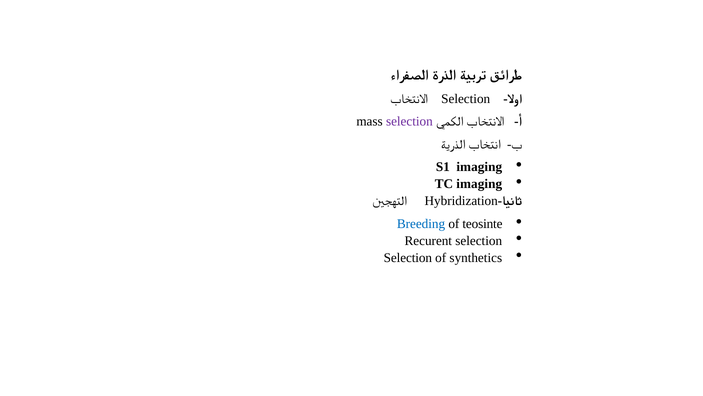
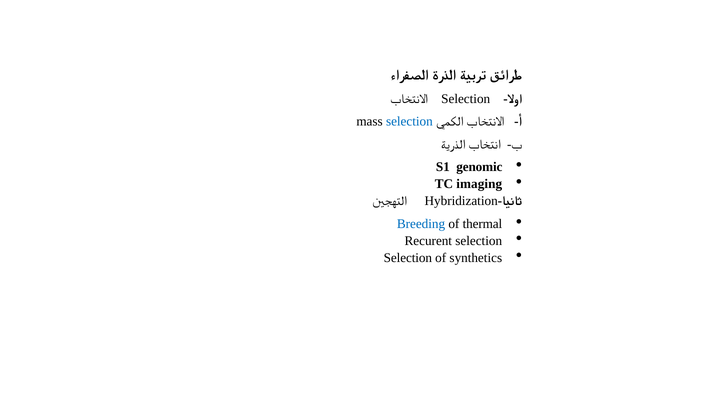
selection colour: purple -> blue (409, 121)
S1 imaging: imaging -> genomic (479, 167)
teosinte: teosinte -> thermal (482, 223)
